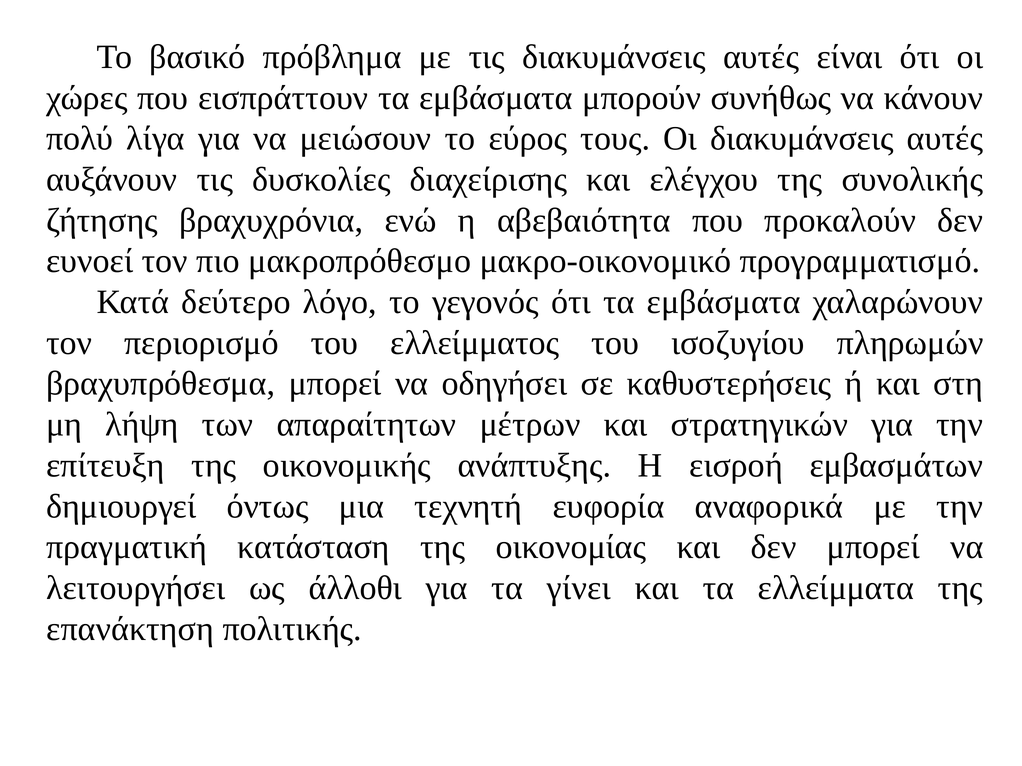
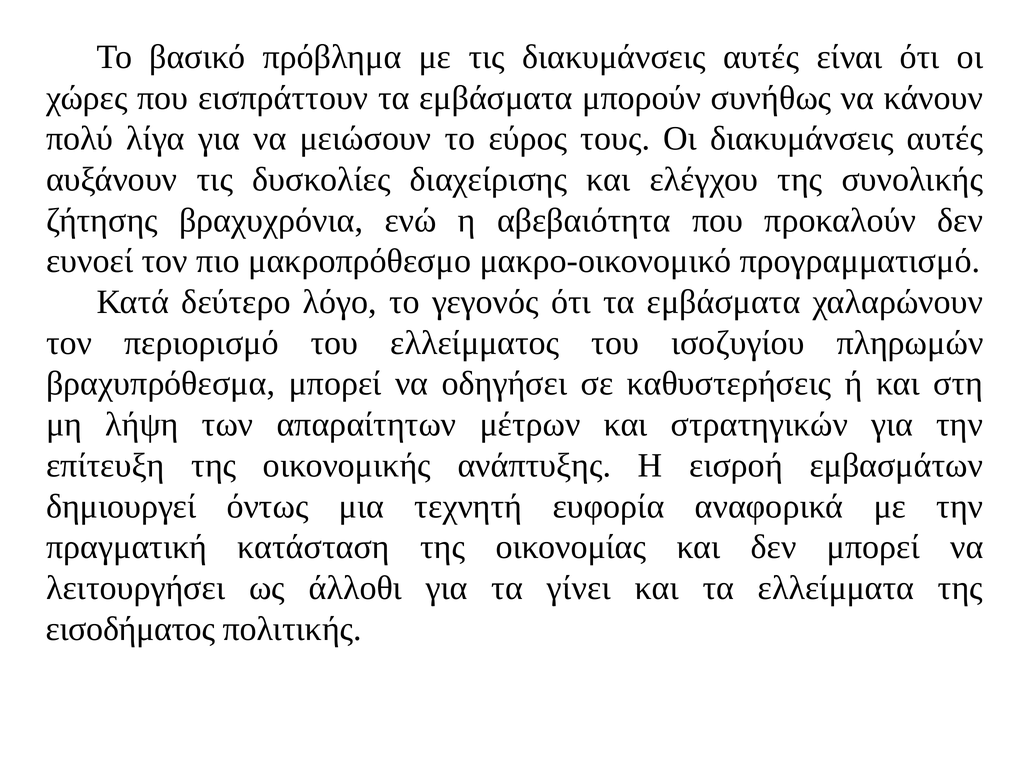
επανάκτηση: επανάκτηση -> εισοδήματος (130, 629)
